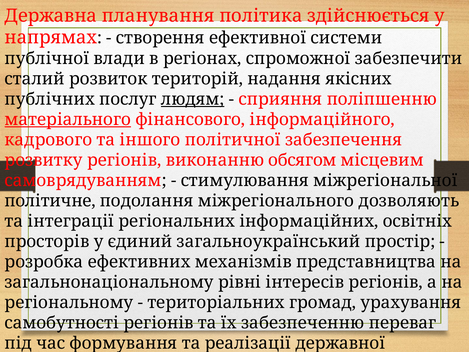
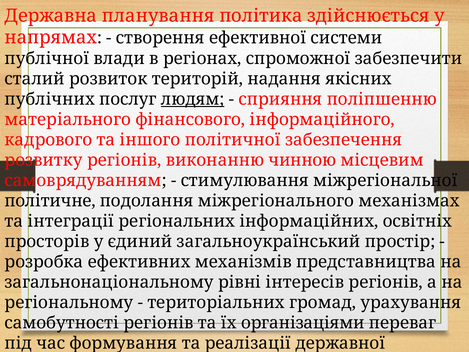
матеріального underline: present -> none (68, 119)
обсягом: обсягом -> чинною (302, 160)
дозволяють: дозволяють -> механізмах (409, 201)
забезпеченню: забезпеченню -> організаціями (303, 323)
